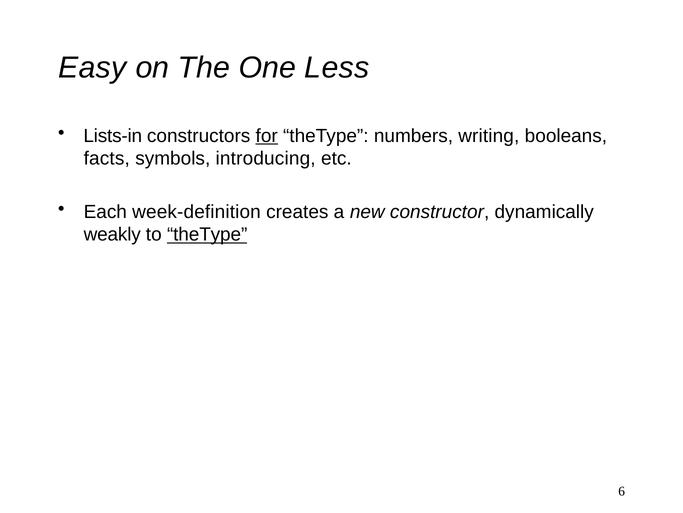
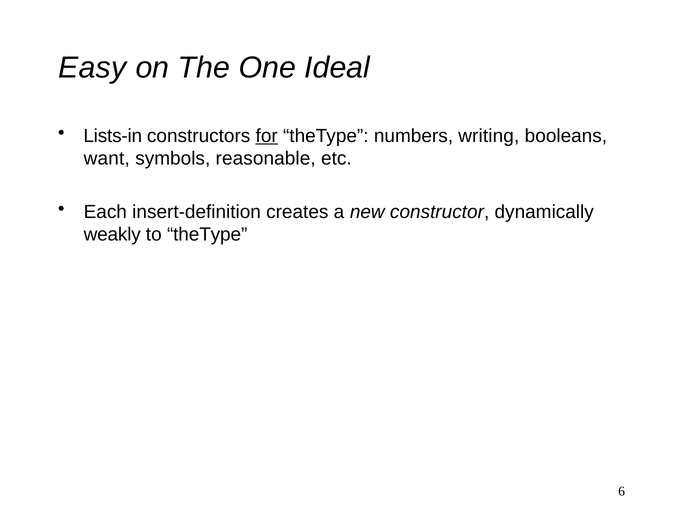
Less: Less -> Ideal (337, 68)
facts: facts -> want (107, 158)
introducing: introducing -> reasonable (266, 158)
week-definition: week-definition -> insert-definition (197, 212)
theType underline: present -> none (207, 234)
